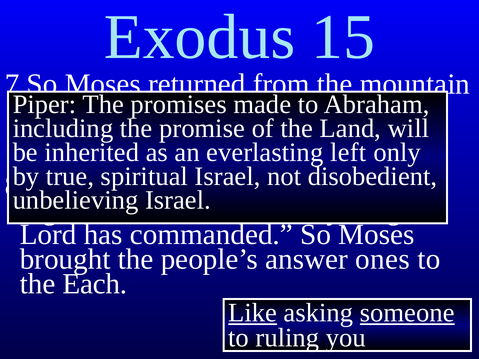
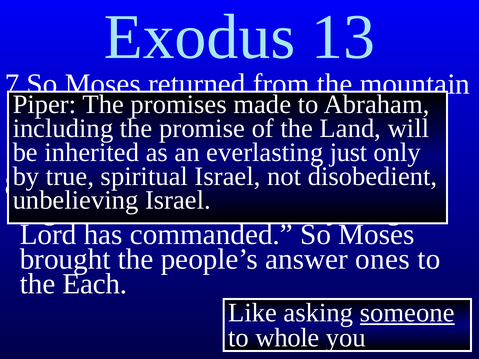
15: 15 -> 13 (343, 37)
left: left -> just (349, 152)
Like underline: present -> none (253, 313)
ruling: ruling -> whole (287, 338)
